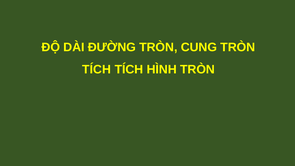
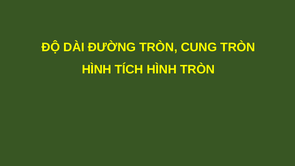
TÍCH: TÍCH -> HÌNH (97, 69)
